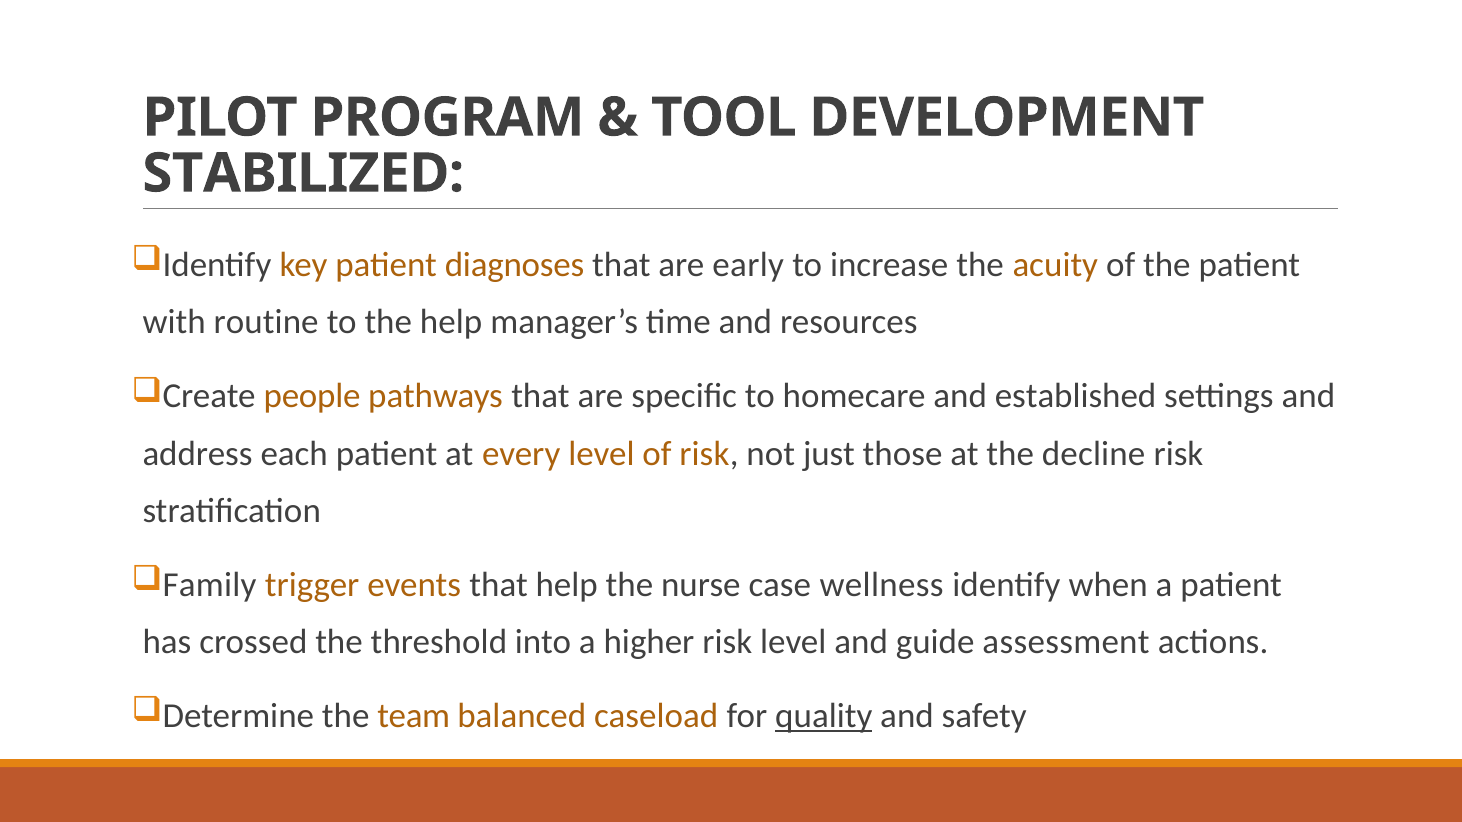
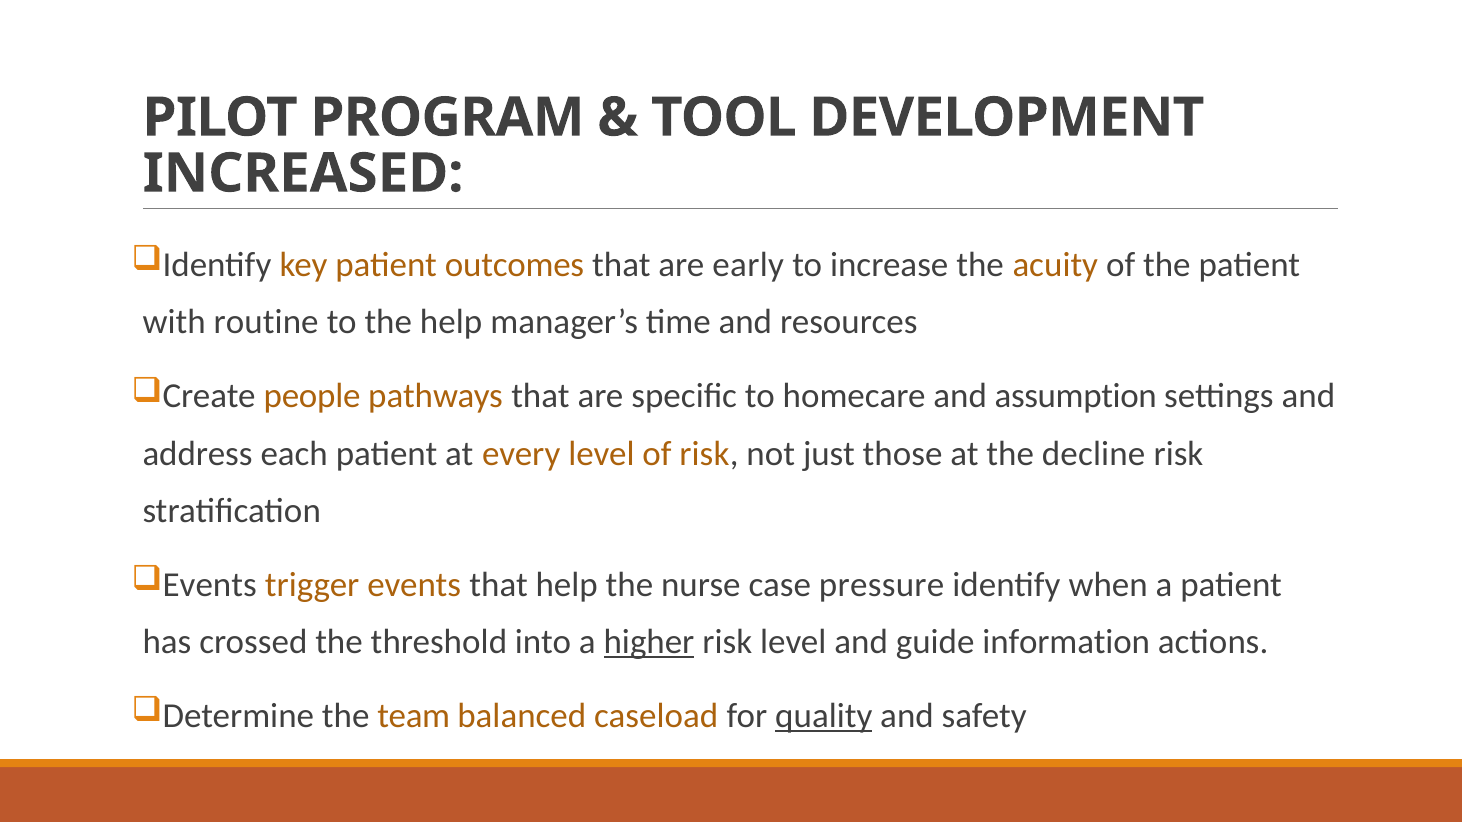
STABILIZED: STABILIZED -> INCREASED (303, 174)
diagnoses: diagnoses -> outcomes (515, 265)
established: established -> assumption (1076, 397)
Family: Family -> Events (210, 585)
wellness: wellness -> pressure (882, 585)
higher underline: none -> present (649, 642)
assessment: assessment -> information (1066, 642)
